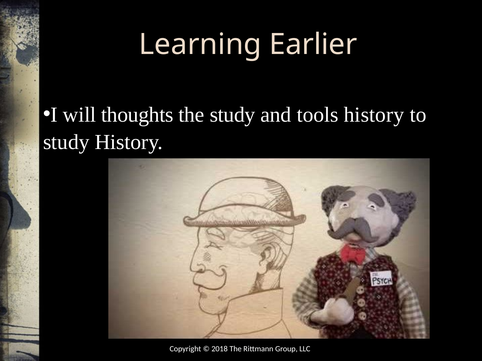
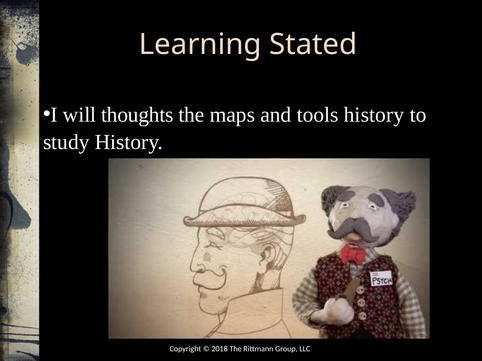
Earlier: Earlier -> Stated (313, 44)
the study: study -> maps (232, 115)
